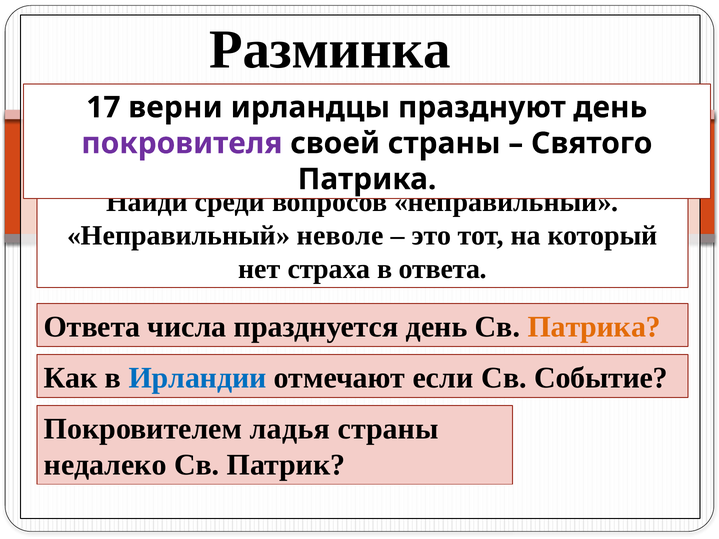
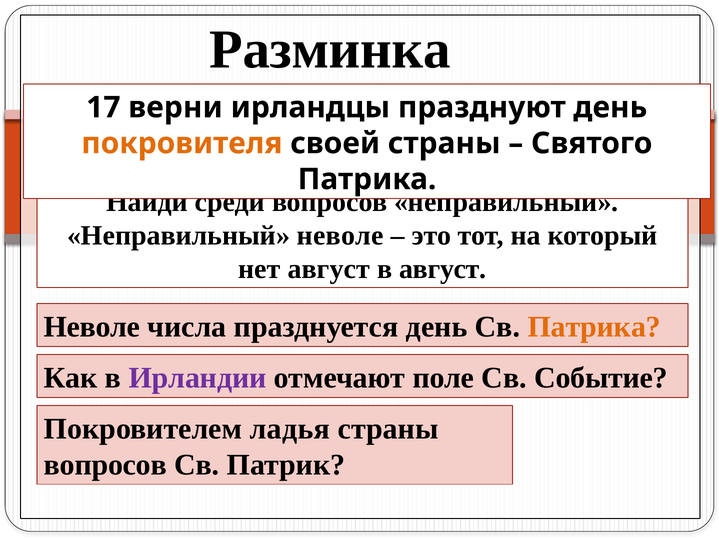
покровителя colour: purple -> orange (182, 143)
нет страха: страха -> август (329, 269)
в ответа: ответа -> август (443, 269)
Ответа: Ответа -> Неволе (92, 327)
Ирландии colour: blue -> purple (198, 378)
если: если -> поле (443, 378)
недалеко: недалеко -> вопросов (105, 465)
